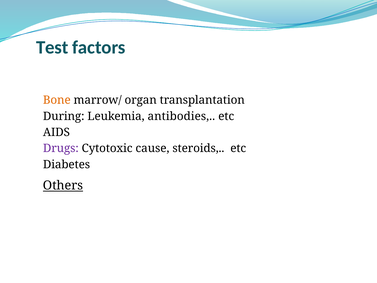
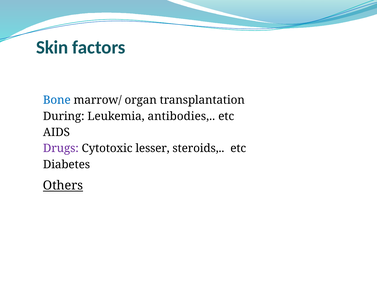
Test: Test -> Skin (52, 47)
Bone colour: orange -> blue (57, 100)
cause: cause -> lesser (153, 148)
